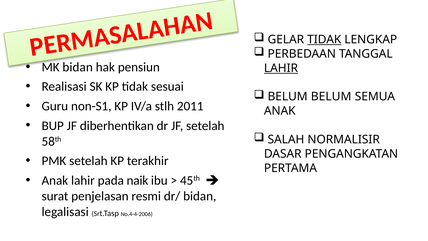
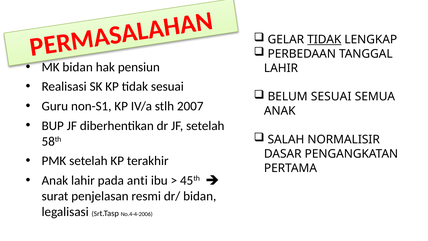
LAHIR underline: present -> none (281, 68)
BELUM BELUM: BELUM -> SESUAI (331, 97)
2011: 2011 -> 2007 (190, 106)
naik: naik -> anti (137, 180)
